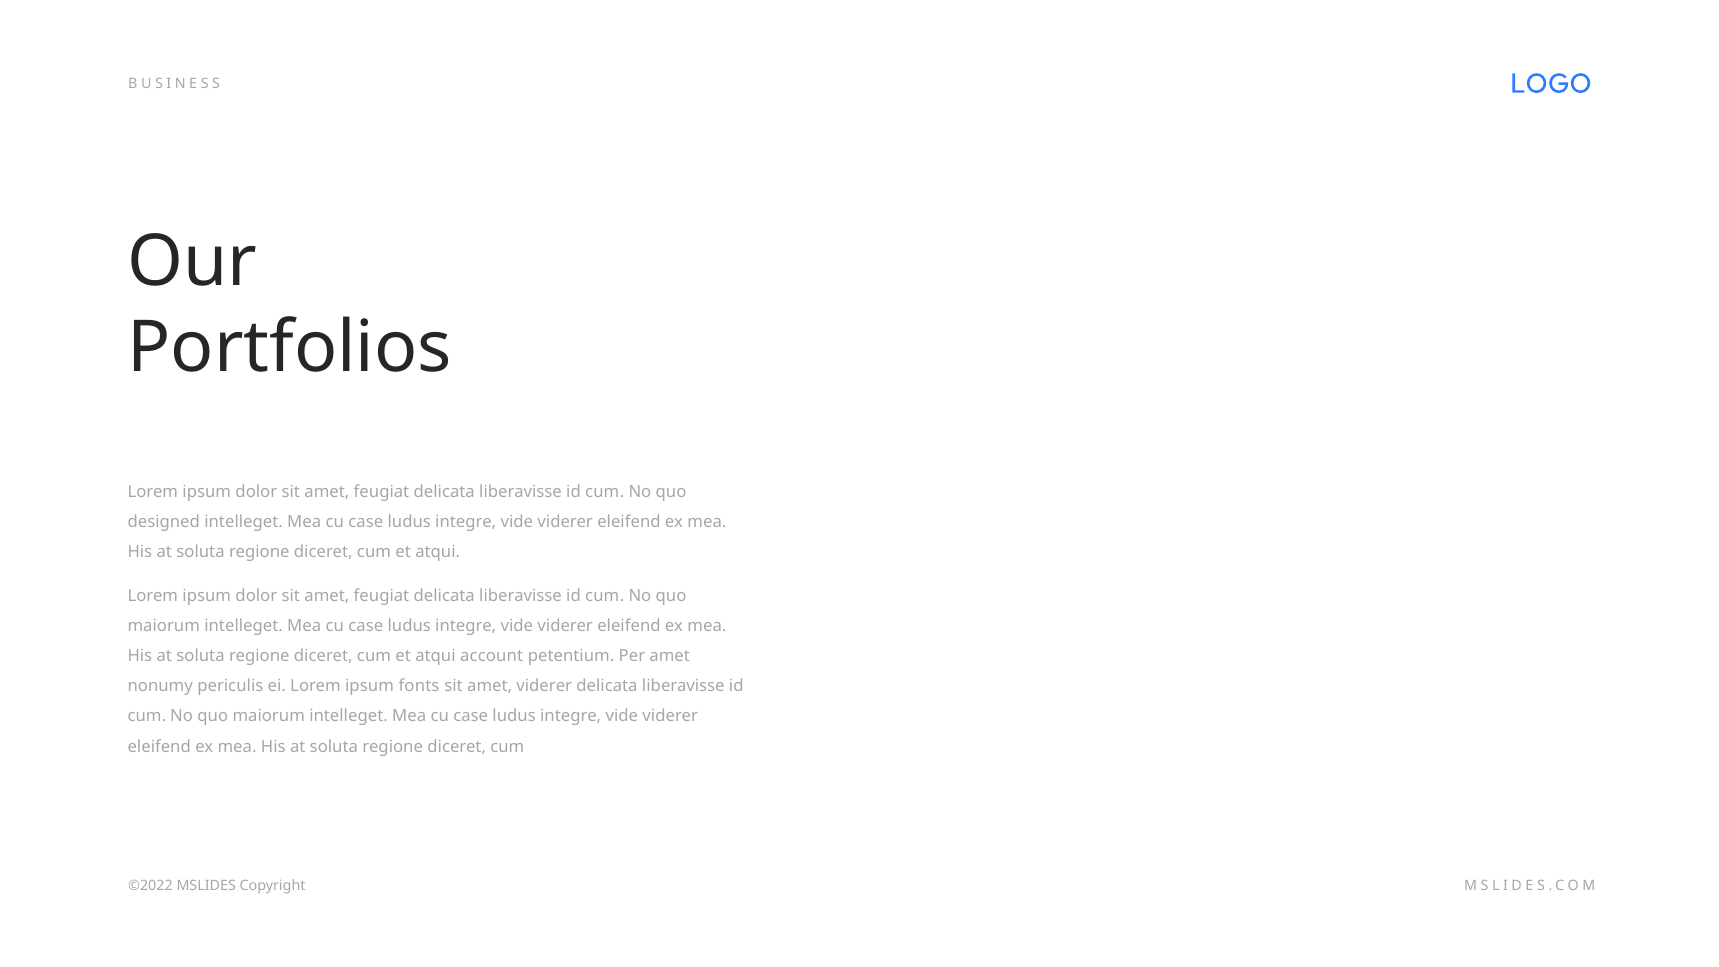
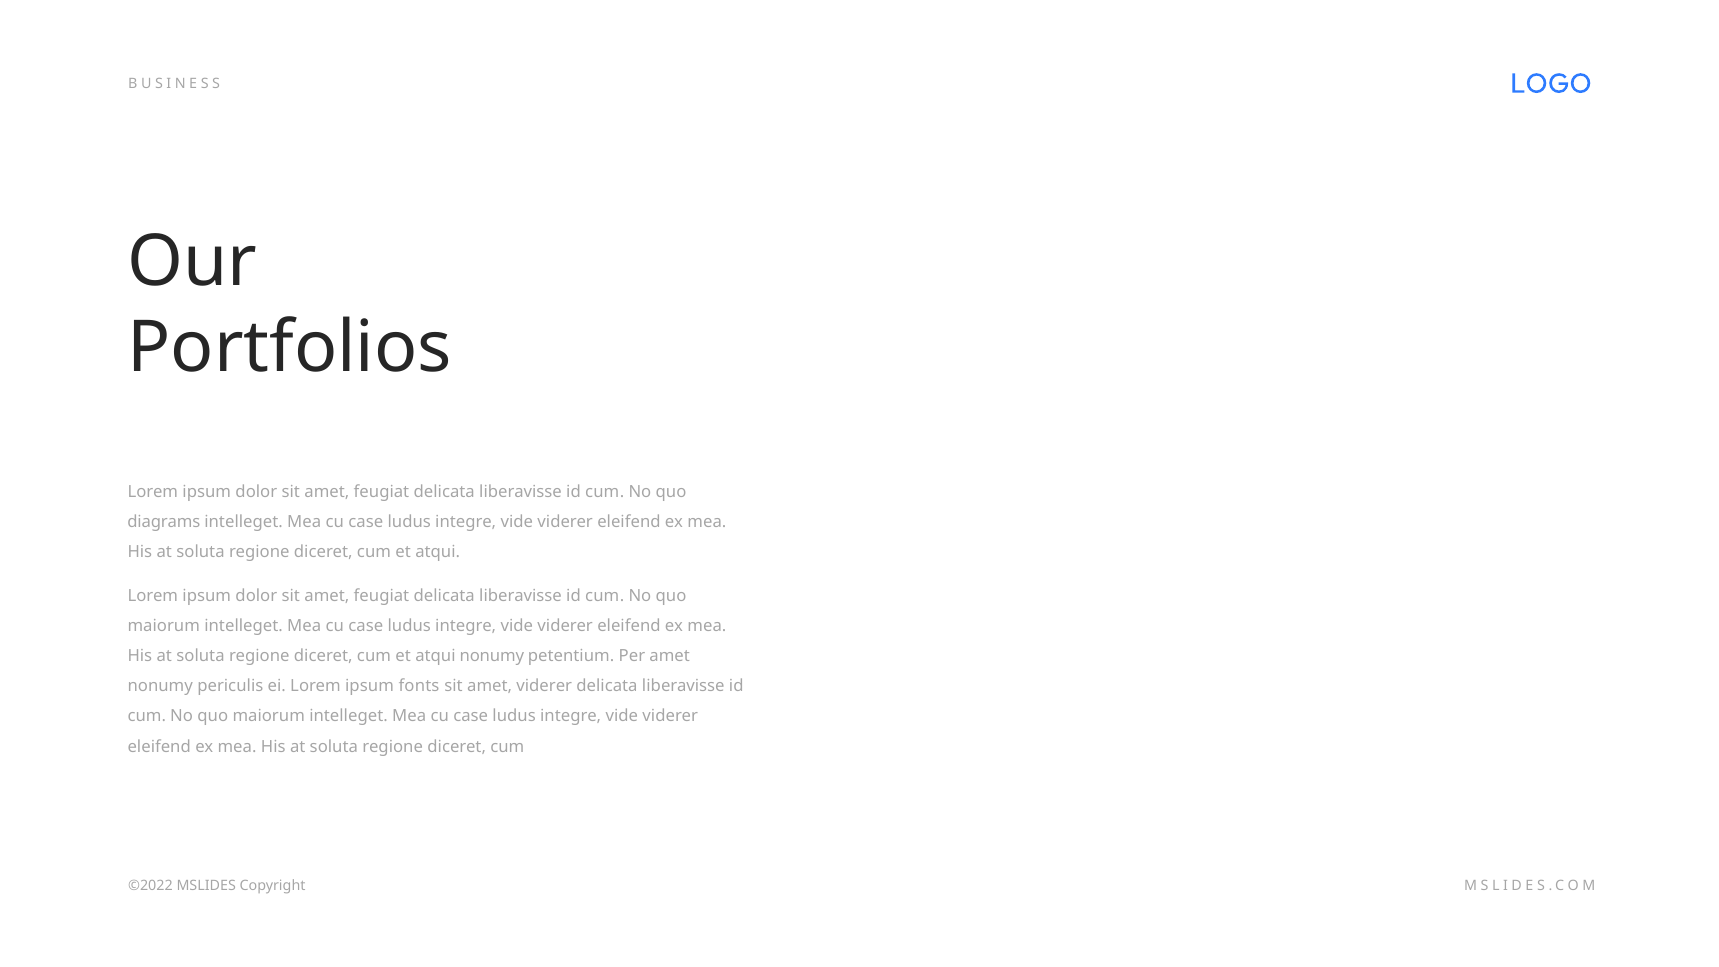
designed: designed -> diagrams (164, 522)
atqui account: account -> nonumy (492, 656)
